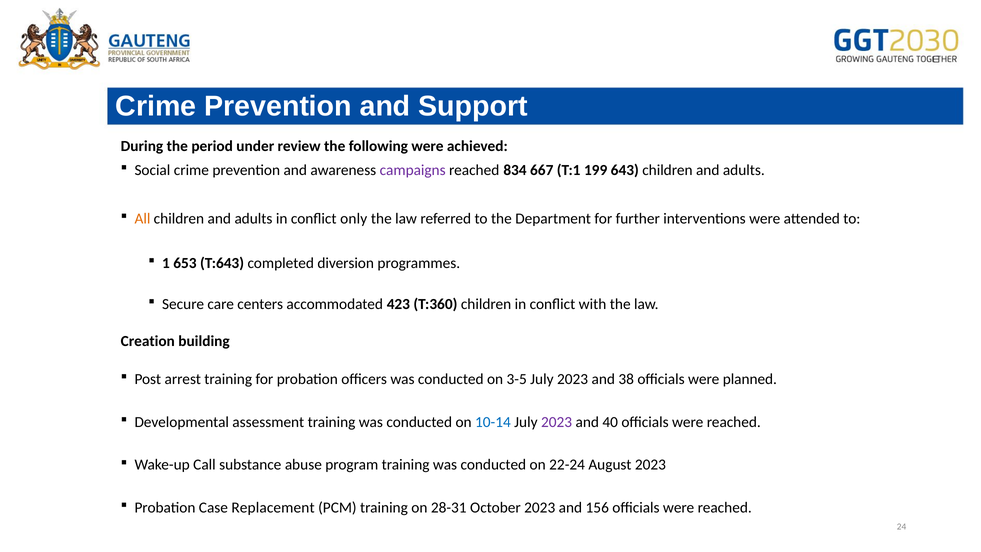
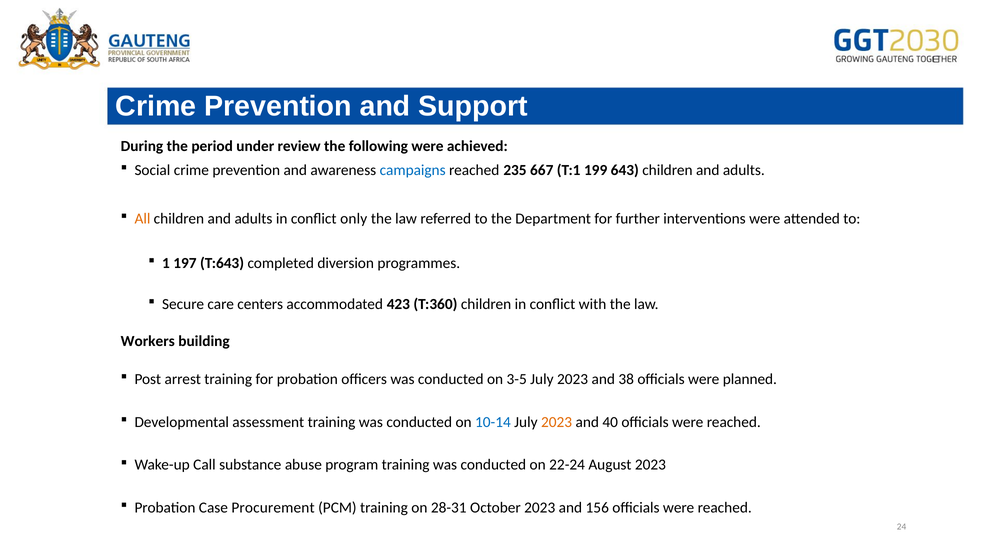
campaigns colour: purple -> blue (413, 170)
834: 834 -> 235 (515, 170)
653: 653 -> 197 (185, 263)
Creation: Creation -> Workers (148, 341)
2023 colour: purple -> orange (557, 422)
Replacement: Replacement -> Procurement (273, 508)
